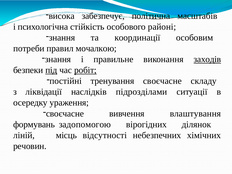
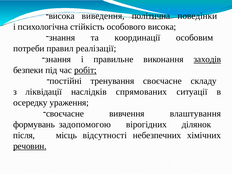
забезпечує: забезпечує -> виведення (103, 16)
масштабів: масштабів -> поведінки (197, 16)
особового районі: районі -> висока (162, 27)
мочалкою: мочалкою -> реалізації (96, 49)
під underline: present -> none (51, 70)
підрозділами: підрозділами -> спрямованих (141, 92)
ліній: ліній -> після (24, 135)
речовин underline: none -> present (30, 146)
